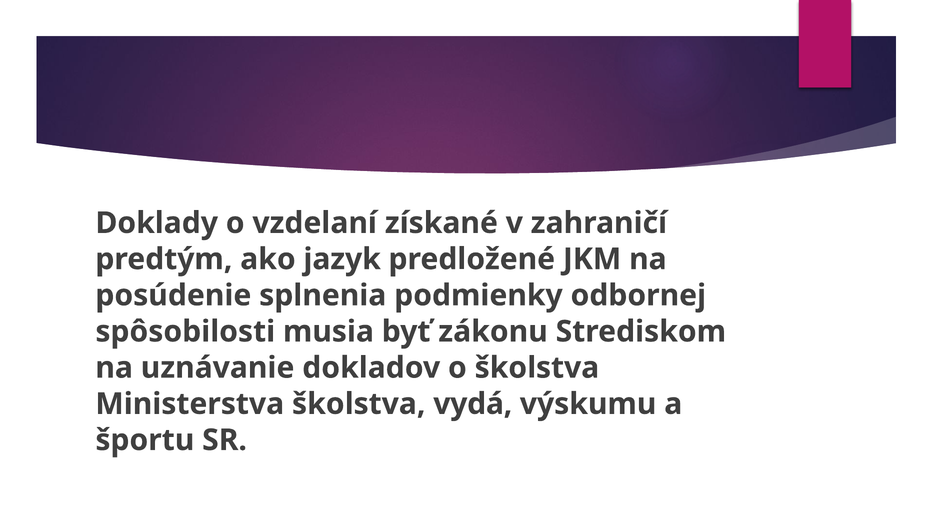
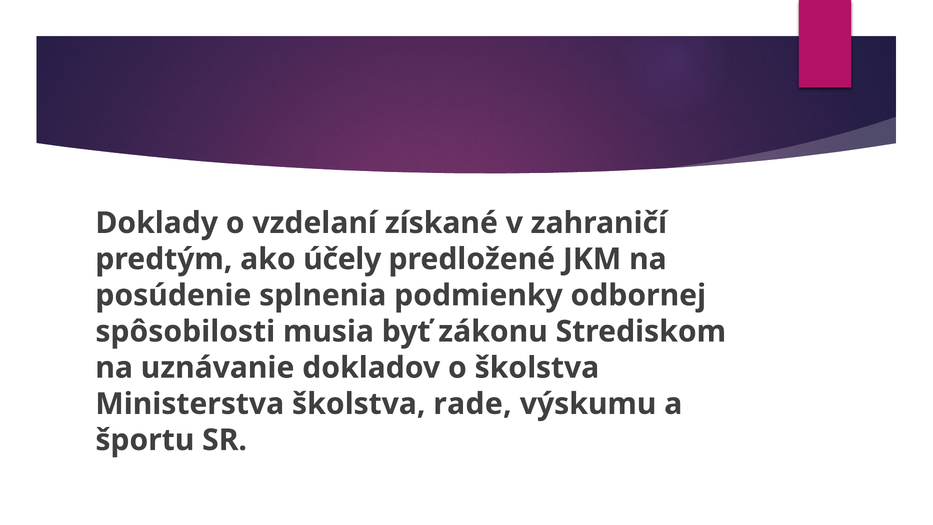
jazyk: jazyk -> účely (342, 259)
vydá: vydá -> rade (472, 404)
